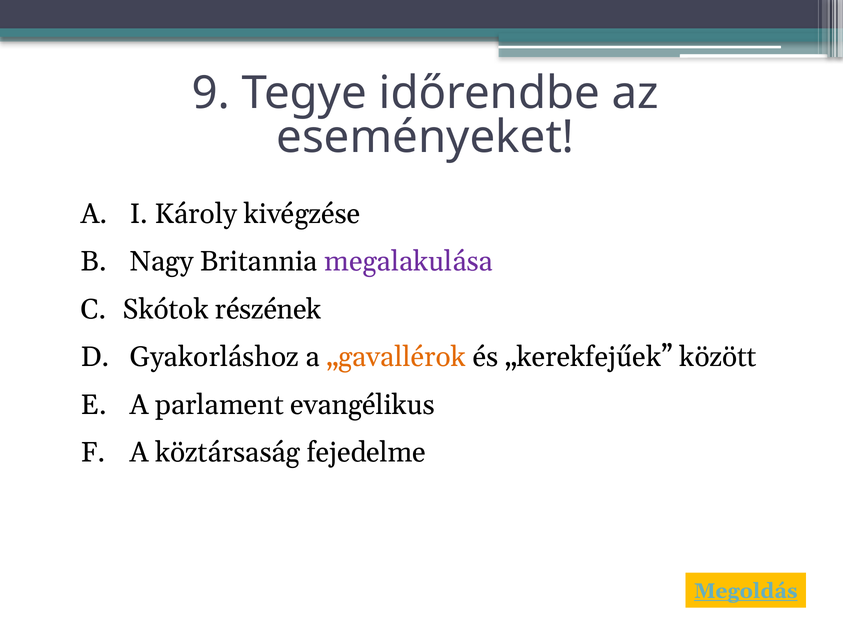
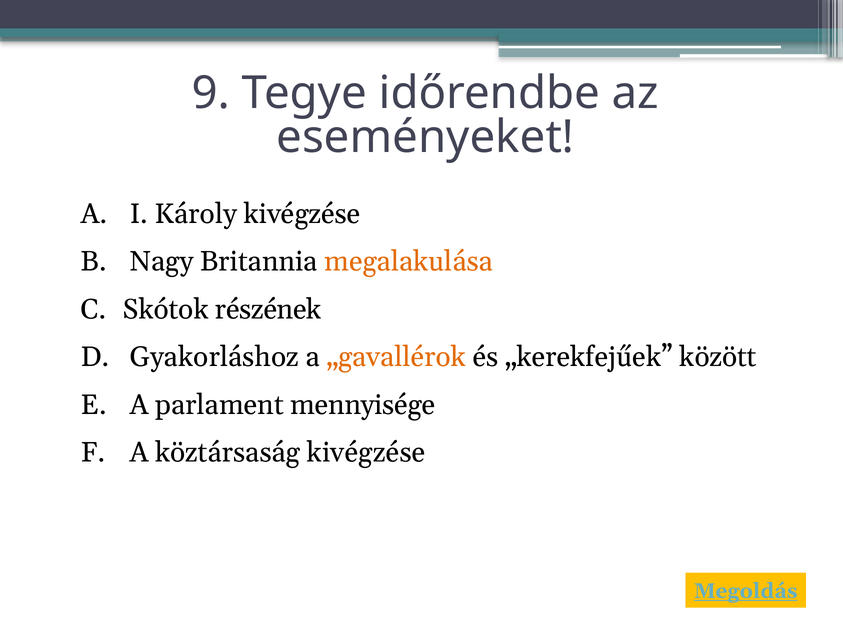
megalakulása colour: purple -> orange (409, 262)
evangélikus: evangélikus -> mennyisége (363, 405)
köztársaság fejedelme: fejedelme -> kivégzése (366, 453)
